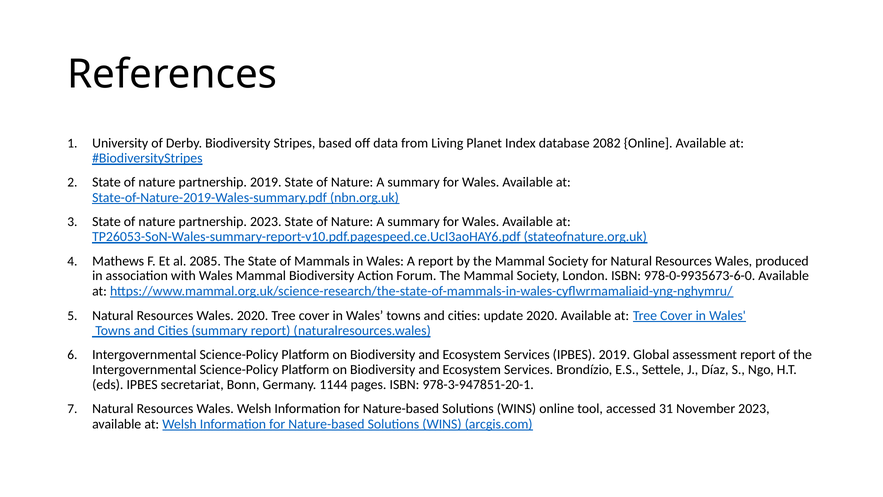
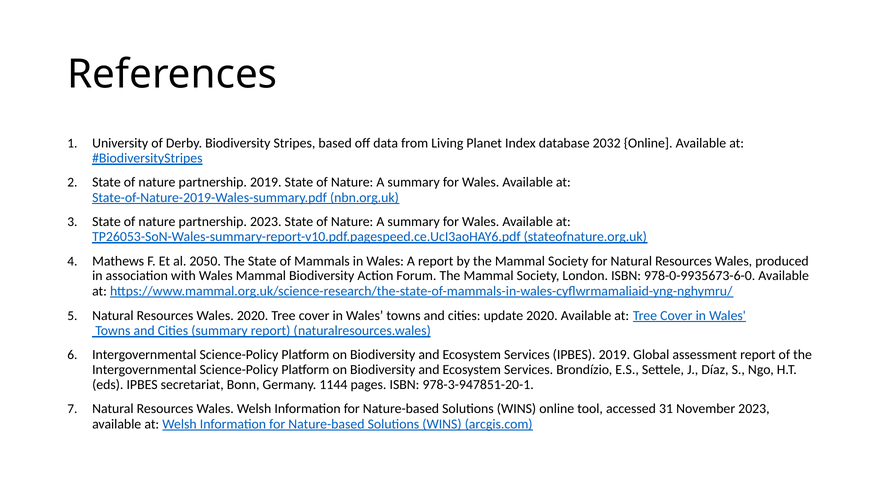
2082: 2082 -> 2032 (607, 143)
2085: 2085 -> 2050 (205, 261)
